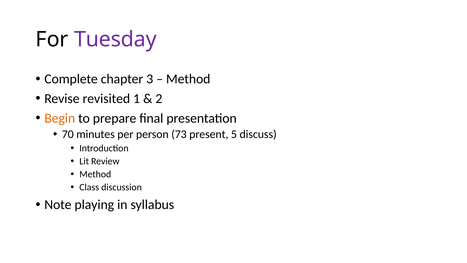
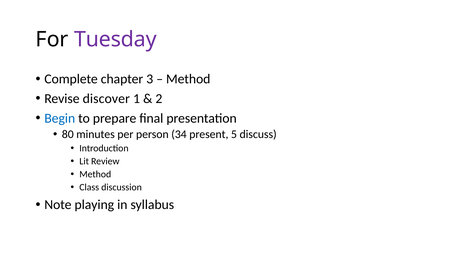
revisited: revisited -> discover (106, 99)
Begin colour: orange -> blue (60, 118)
70: 70 -> 80 (68, 134)
73: 73 -> 34 (179, 134)
